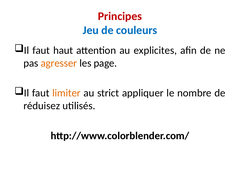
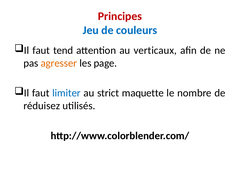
haut: haut -> tend (63, 50)
explicites: explicites -> verticaux (155, 50)
limiter colour: orange -> blue (66, 93)
appliquer: appliquer -> maquette (143, 93)
